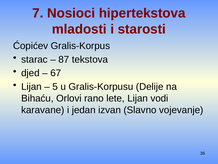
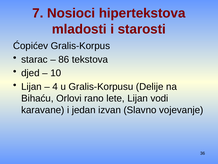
87: 87 -> 86 (64, 59)
67: 67 -> 10 (56, 73)
5: 5 -> 4 (55, 86)
